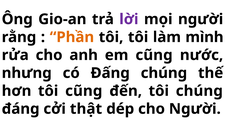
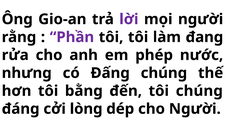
Phần colour: orange -> purple (72, 37)
mình: mình -> đang (204, 37)
em cũng: cũng -> phép (154, 55)
tôi cũng: cũng -> bằng (84, 91)
thật: thật -> lòng (86, 109)
